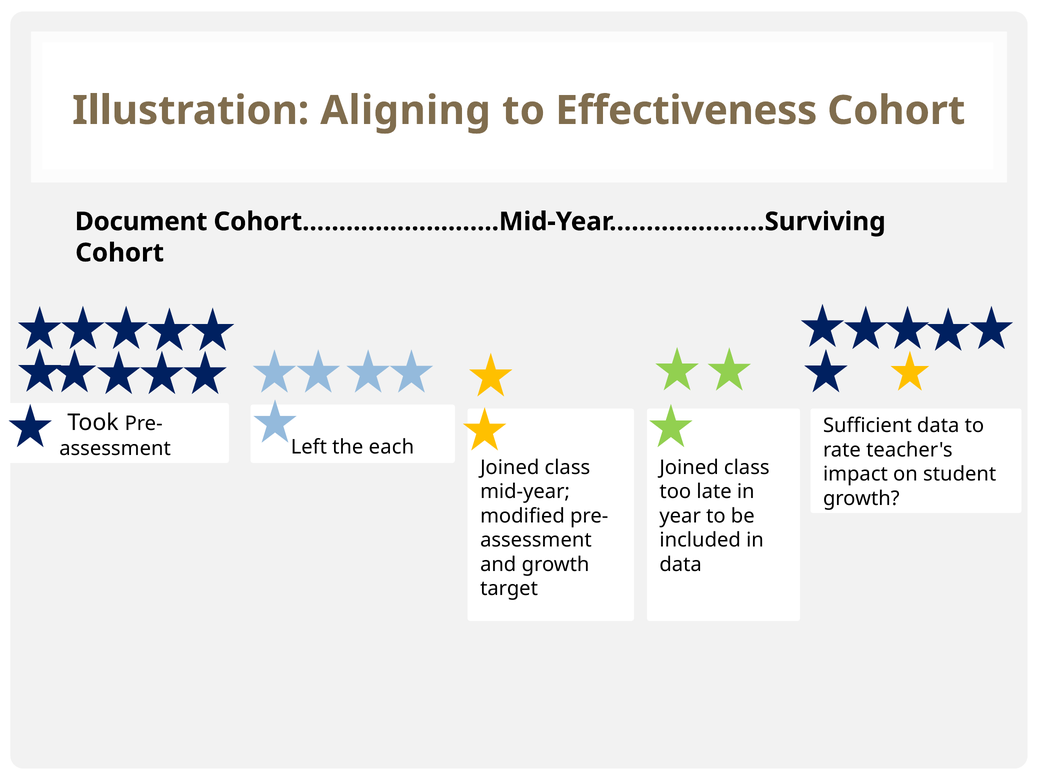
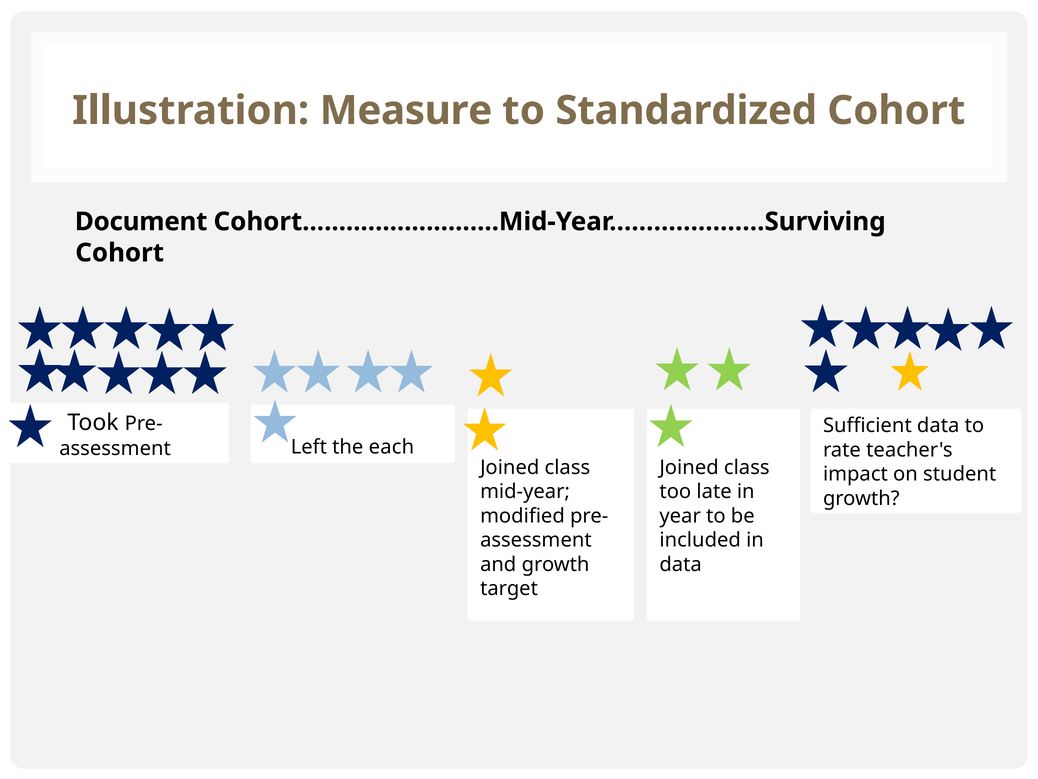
Aligning: Aligning -> Measure (406, 111)
Effectiveness: Effectiveness -> Standardized (686, 111)
